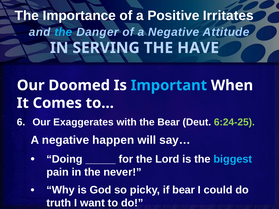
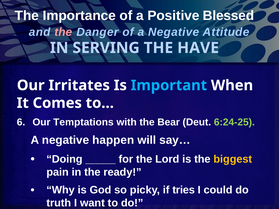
Irritates: Irritates -> Blessed (228, 16)
the colour: light blue -> pink (63, 32)
Doomed: Doomed -> Irritates (79, 85)
Exaggerates: Exaggerates -> Temptations (83, 122)
biggest colour: light blue -> yellow (233, 159)
never: never -> ready (122, 172)
if bear: bear -> tries (184, 190)
